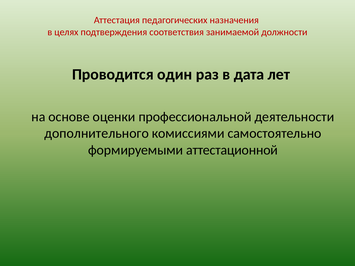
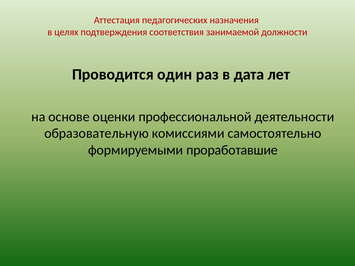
дополнительного: дополнительного -> образовательную (97, 134)
аттестационной: аттестационной -> проработавшие (232, 150)
